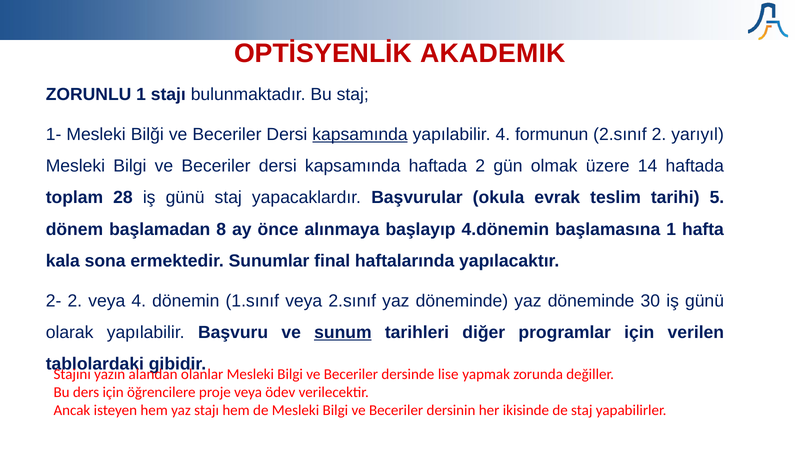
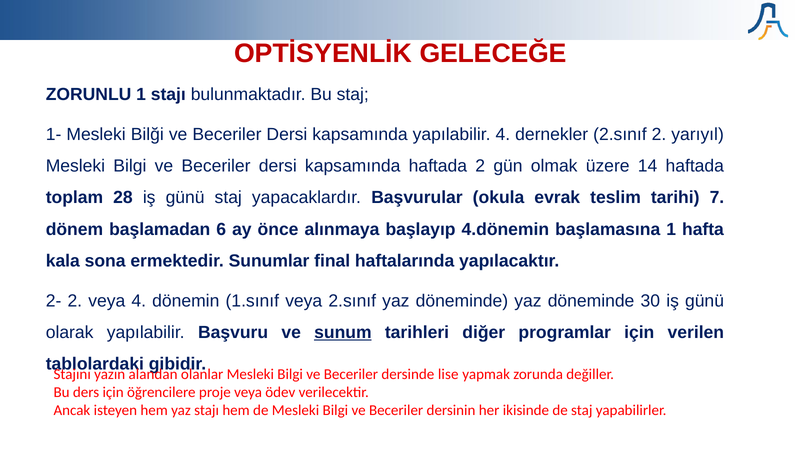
AKADEMIK: AKADEMIK -> GELECEĞE (493, 53)
kapsamında underline: present -> none (360, 134)
formunun: formunun -> dernekler (552, 134)
5: 5 -> 7 (717, 197)
8: 8 -> 6 (221, 229)
